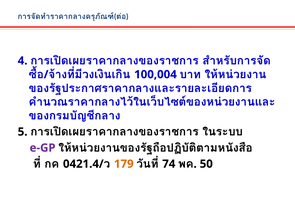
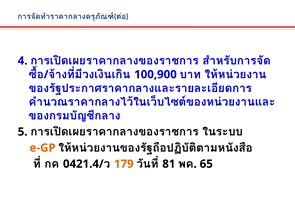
100,004: 100,004 -> 100,900 (155, 75)
e-GP colour: purple -> orange (43, 148)
74: 74 -> 81 (169, 164)
50: 50 -> 65 (206, 164)
